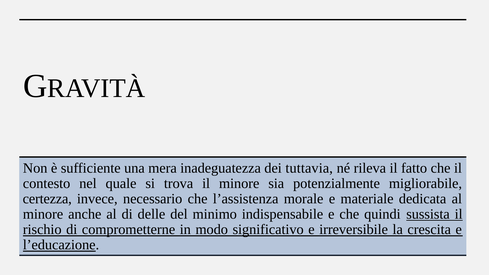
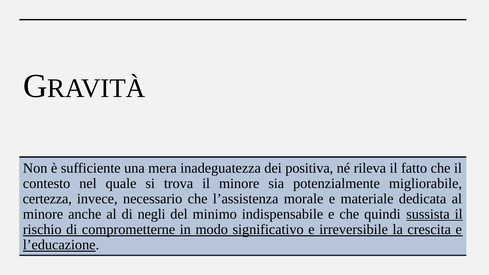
tuttavia: tuttavia -> positiva (309, 168)
delle: delle -> negli (152, 214)
